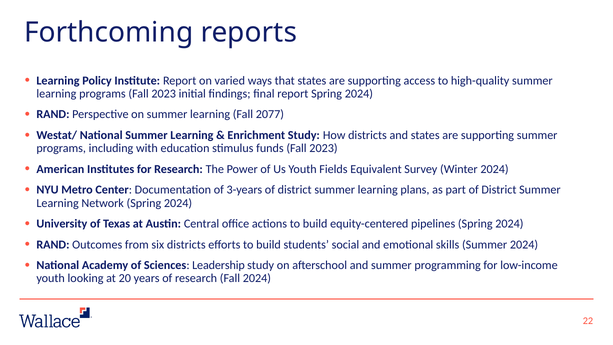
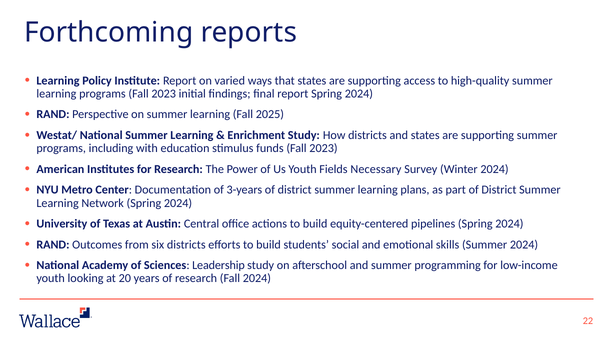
2077: 2077 -> 2025 (270, 114)
Equivalent: Equivalent -> Necessary (376, 169)
